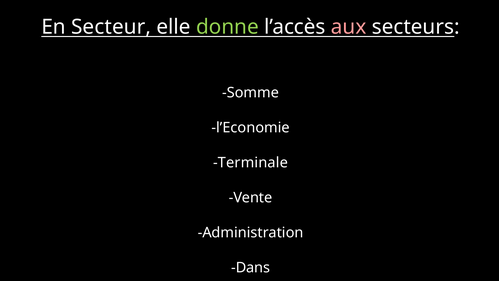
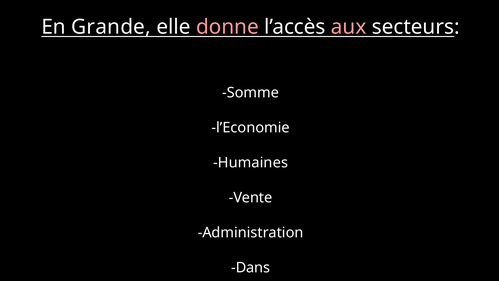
Secteur: Secteur -> Grande (111, 27)
donne colour: light green -> pink (227, 27)
Terminale: Terminale -> Humaines (251, 163)
